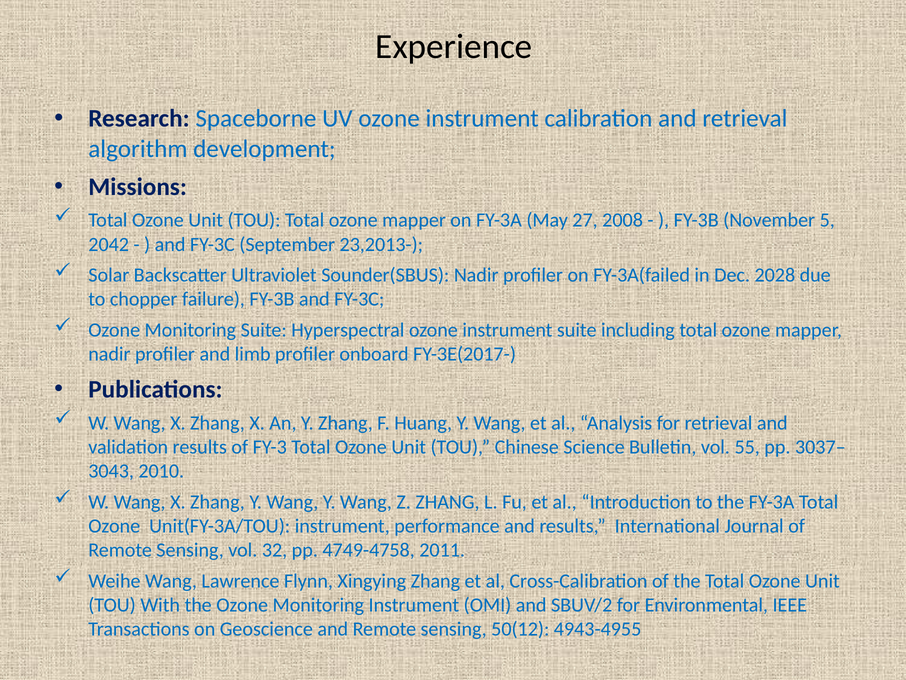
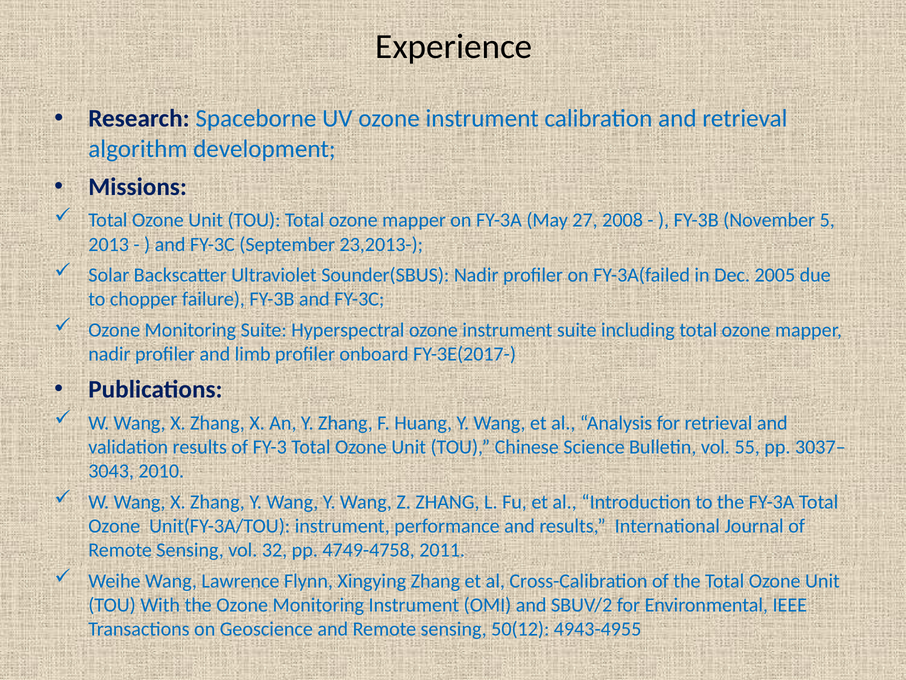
2042: 2042 -> 2013 (109, 244)
2028: 2028 -> 2005 (775, 275)
